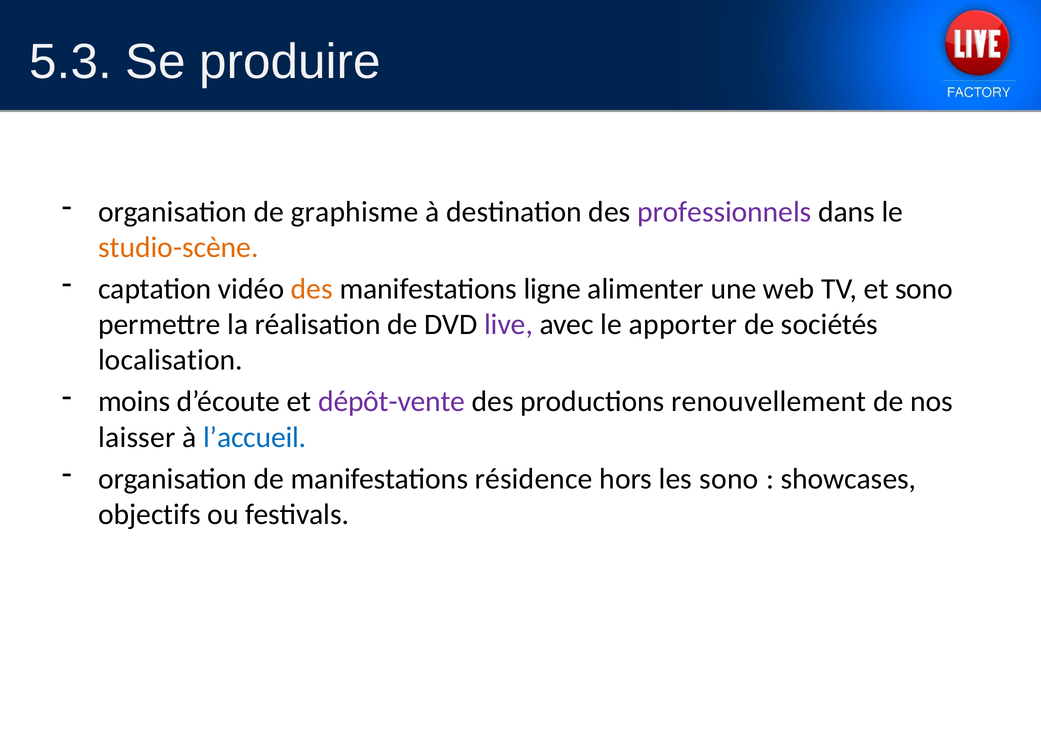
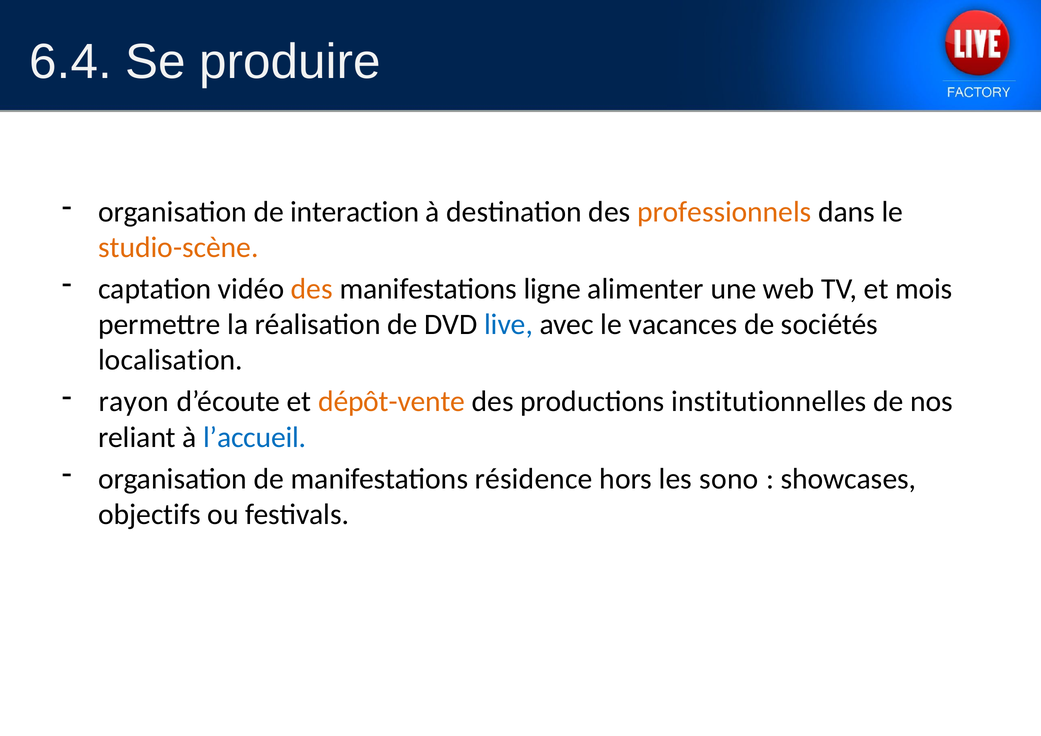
5.3: 5.3 -> 6.4 (71, 62)
graphisme: graphisme -> interaction (355, 212)
professionnels colour: purple -> orange (724, 212)
et sono: sono -> mois (924, 289)
live colour: purple -> blue (509, 325)
apporter: apporter -> vacances (683, 325)
moins: moins -> rayon (134, 402)
dépôt-vente colour: purple -> orange (392, 402)
renouvellement: renouvellement -> institutionnelles (769, 402)
laisser: laisser -> reliant (137, 437)
